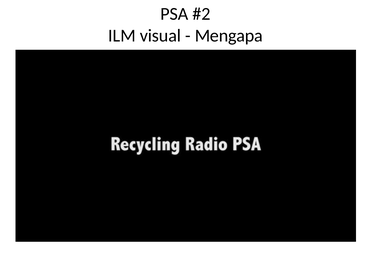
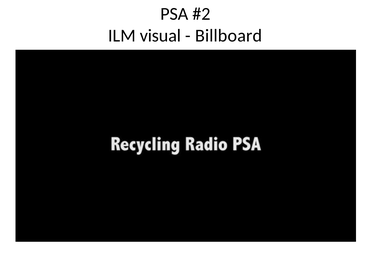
Mengapa: Mengapa -> Billboard (229, 36)
